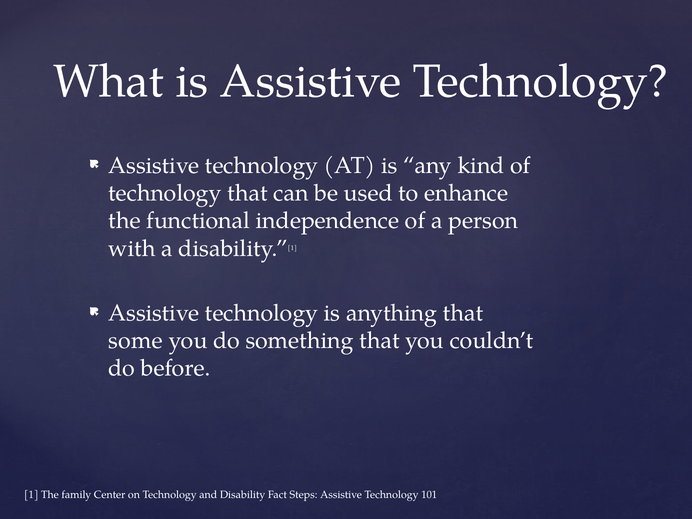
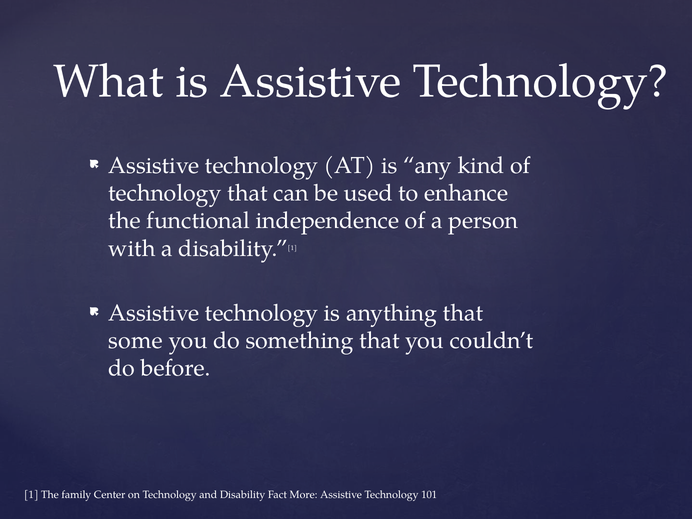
Steps: Steps -> More (304, 495)
